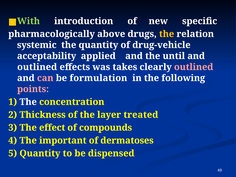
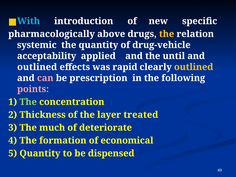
With colour: light green -> light blue (29, 21)
takes: takes -> rapid (125, 67)
outlined colour: pink -> yellow (194, 67)
formulation: formulation -> prescription (98, 78)
The colour: white -> light green (28, 102)
effect: effect -> much (52, 128)
compounds: compounds -> deteriorate (106, 128)
important: important -> formation (63, 140)
dermatoses: dermatoses -> economical (127, 140)
